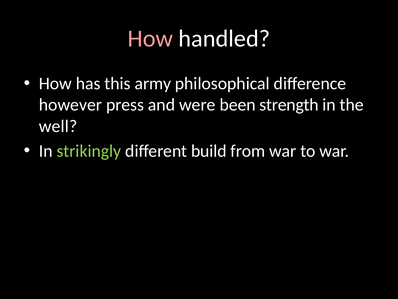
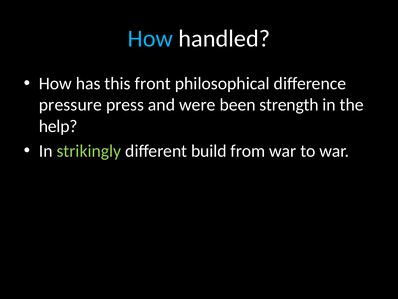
How colour: pink -> light blue (150, 39)
army: army -> front (153, 83)
however: however -> pressure (70, 105)
well: well -> help (58, 126)
